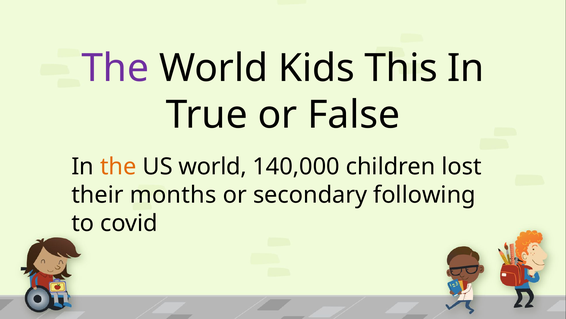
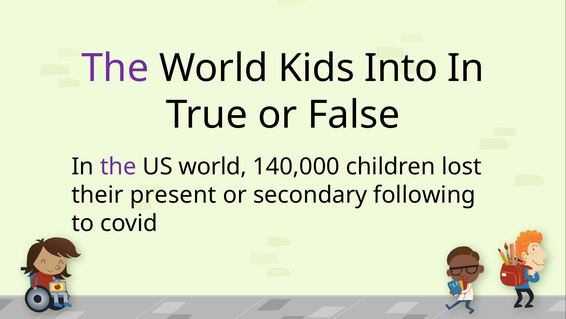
This: This -> Into (401, 68)
the colour: orange -> purple (118, 166)
months: months -> present (173, 195)
